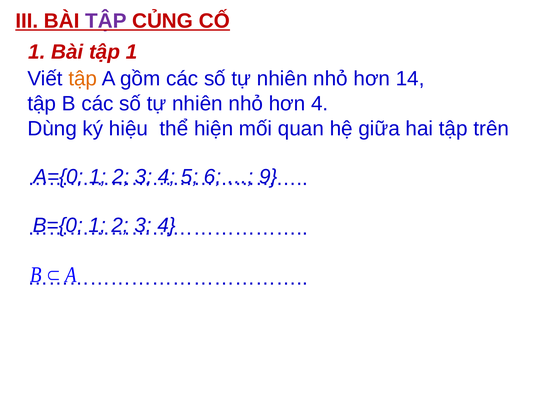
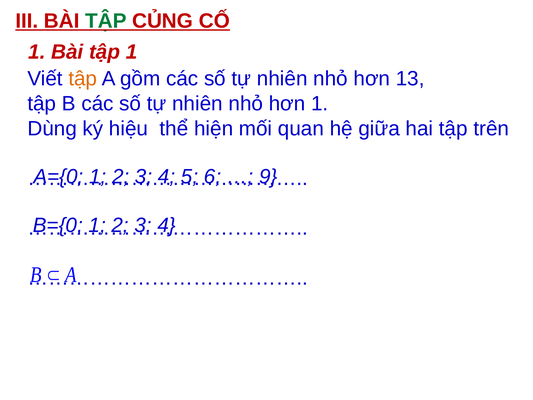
TẬP colour: purple -> green (106, 21)
14: 14 -> 13 (410, 79)
hơn 4: 4 -> 1 (320, 104)
